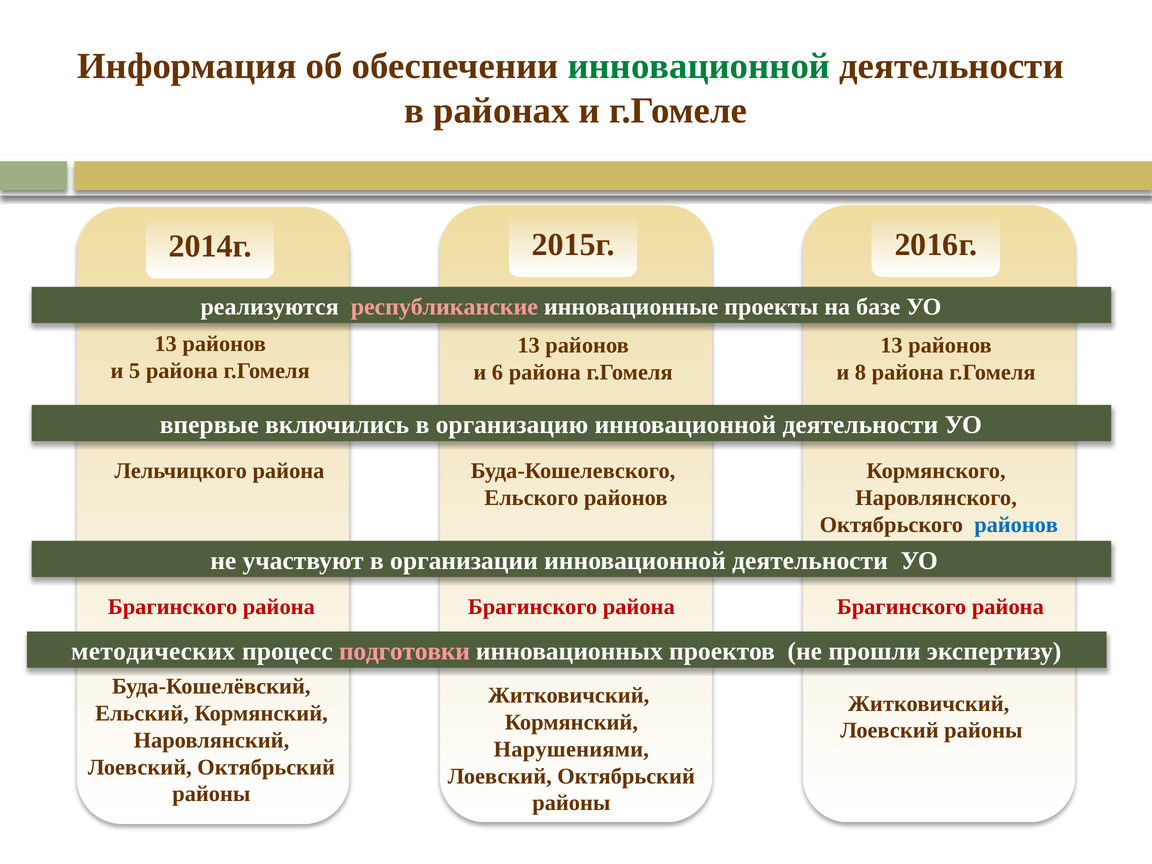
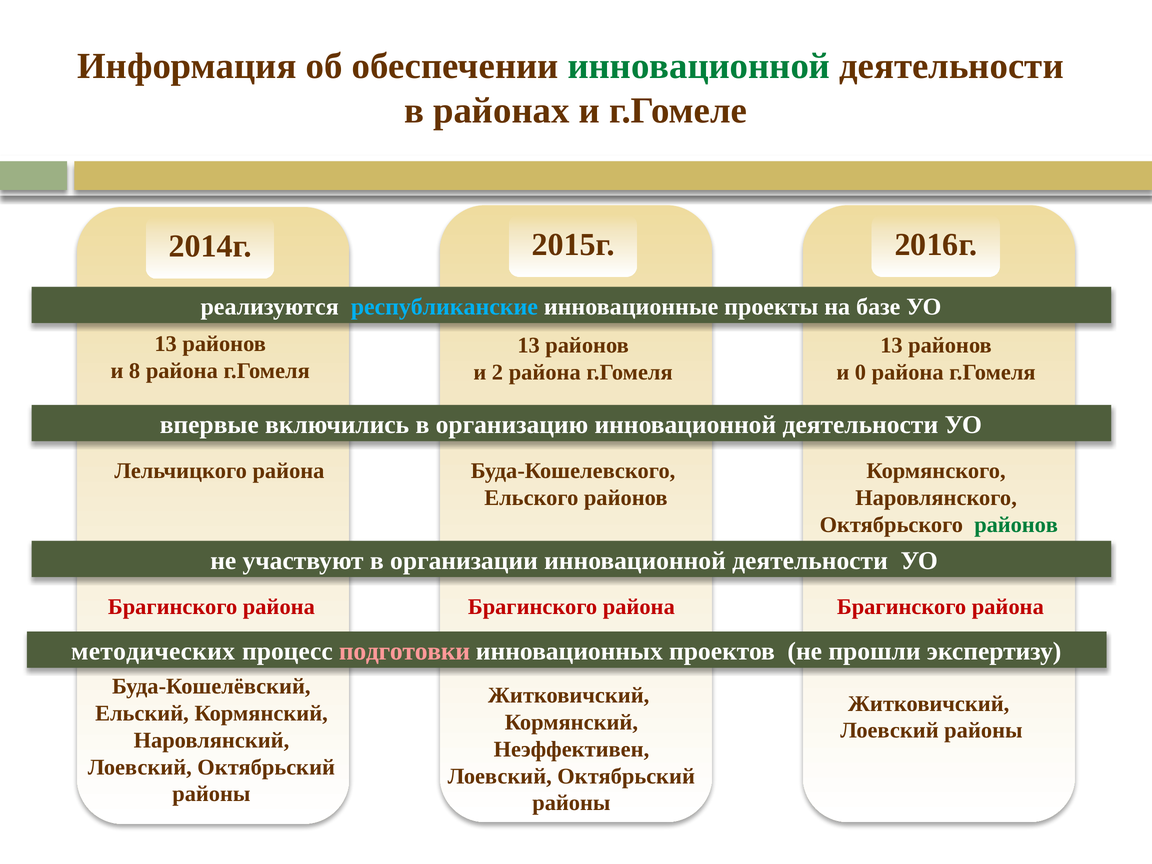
республиканские colour: pink -> light blue (444, 307)
5: 5 -> 8 (135, 371)
6: 6 -> 2 (497, 372)
8: 8 -> 0 (860, 372)
районов colour: blue -> green (1016, 525)
Нарушениями: Нарушениями -> Неэффективен (571, 749)
